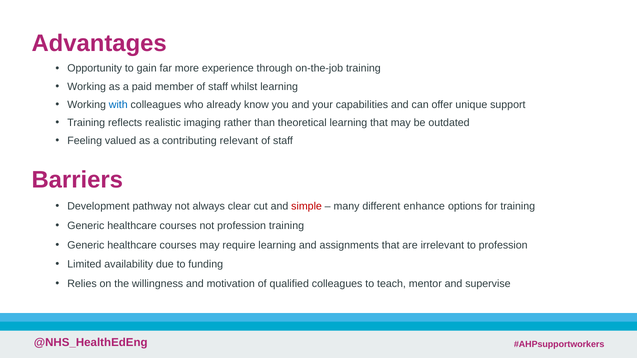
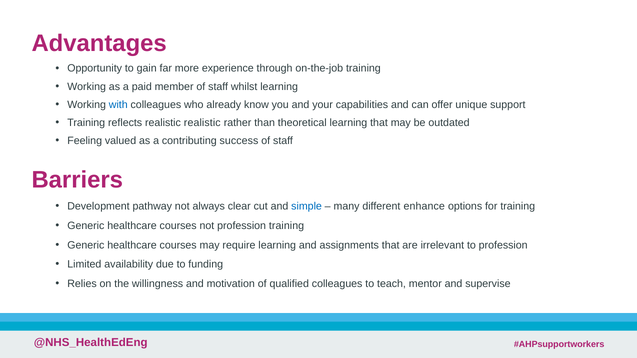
realistic imaging: imaging -> realistic (202, 123)
relevant: relevant -> success (239, 141)
simple colour: red -> blue (307, 207)
